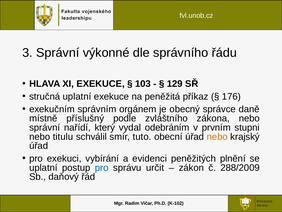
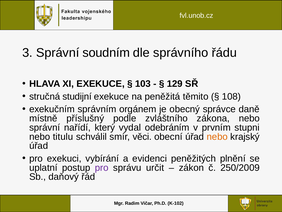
výkonné: výkonné -> soudním (106, 53)
stručná uplatní: uplatní -> studijní (77, 96)
příkaz: příkaz -> těmito (196, 96)
176: 176 -> 108 (231, 96)
tuto: tuto -> věci (142, 136)
pro colour: blue -> purple (102, 167)
288/2009: 288/2009 -> 250/2009 (240, 167)
